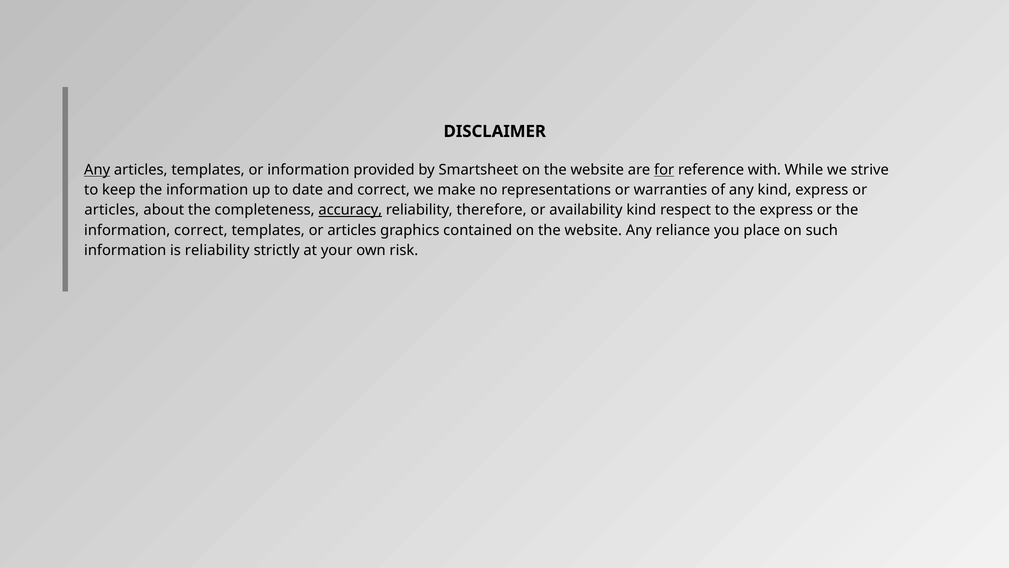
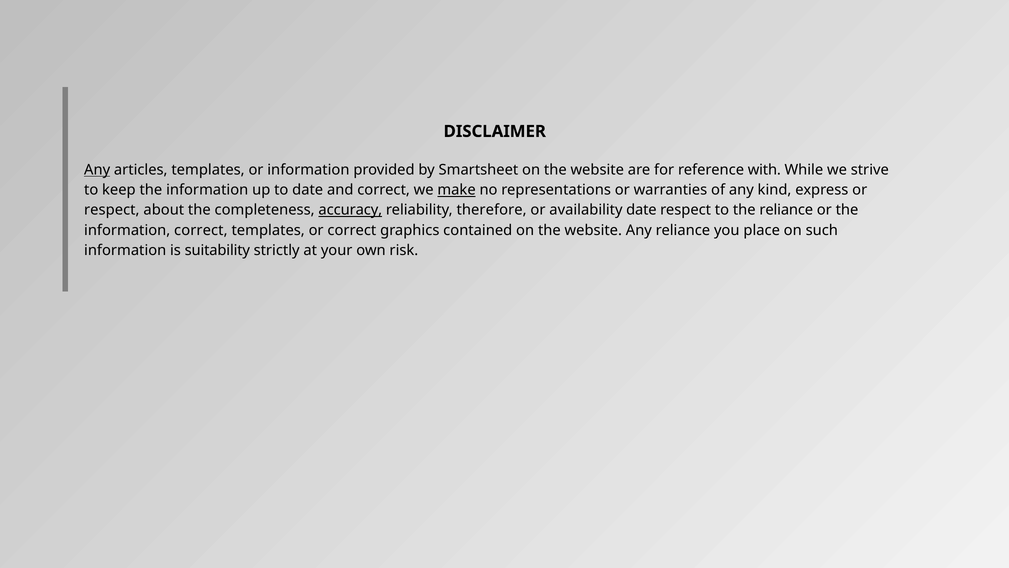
for underline: present -> none (664, 170)
make underline: none -> present (457, 190)
articles: articles -> respect (112, 210)
availability kind: kind -> date (641, 210)
the express: express -> reliance (786, 210)
templates or articles: articles -> correct (352, 230)
is reliability: reliability -> suitability (217, 250)
